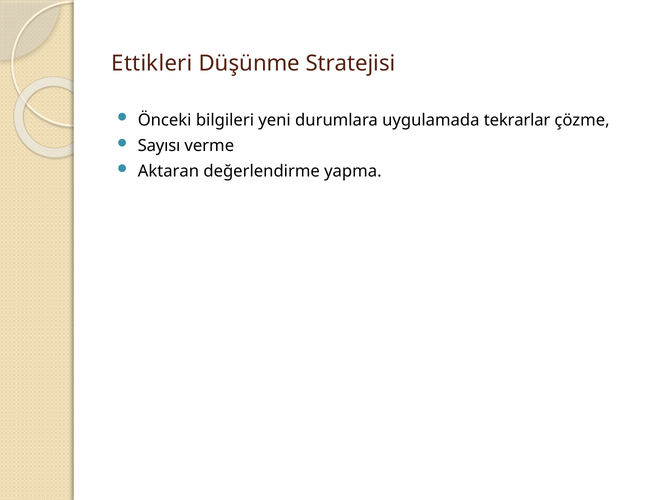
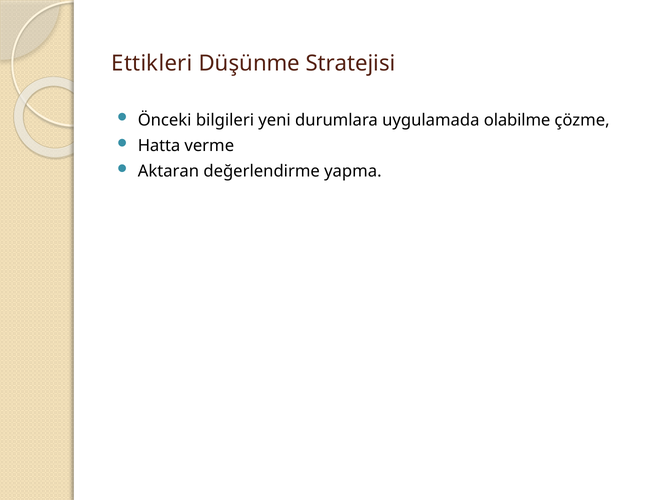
tekrarlar: tekrarlar -> olabilme (517, 120)
Sayısı: Sayısı -> Hatta (159, 145)
